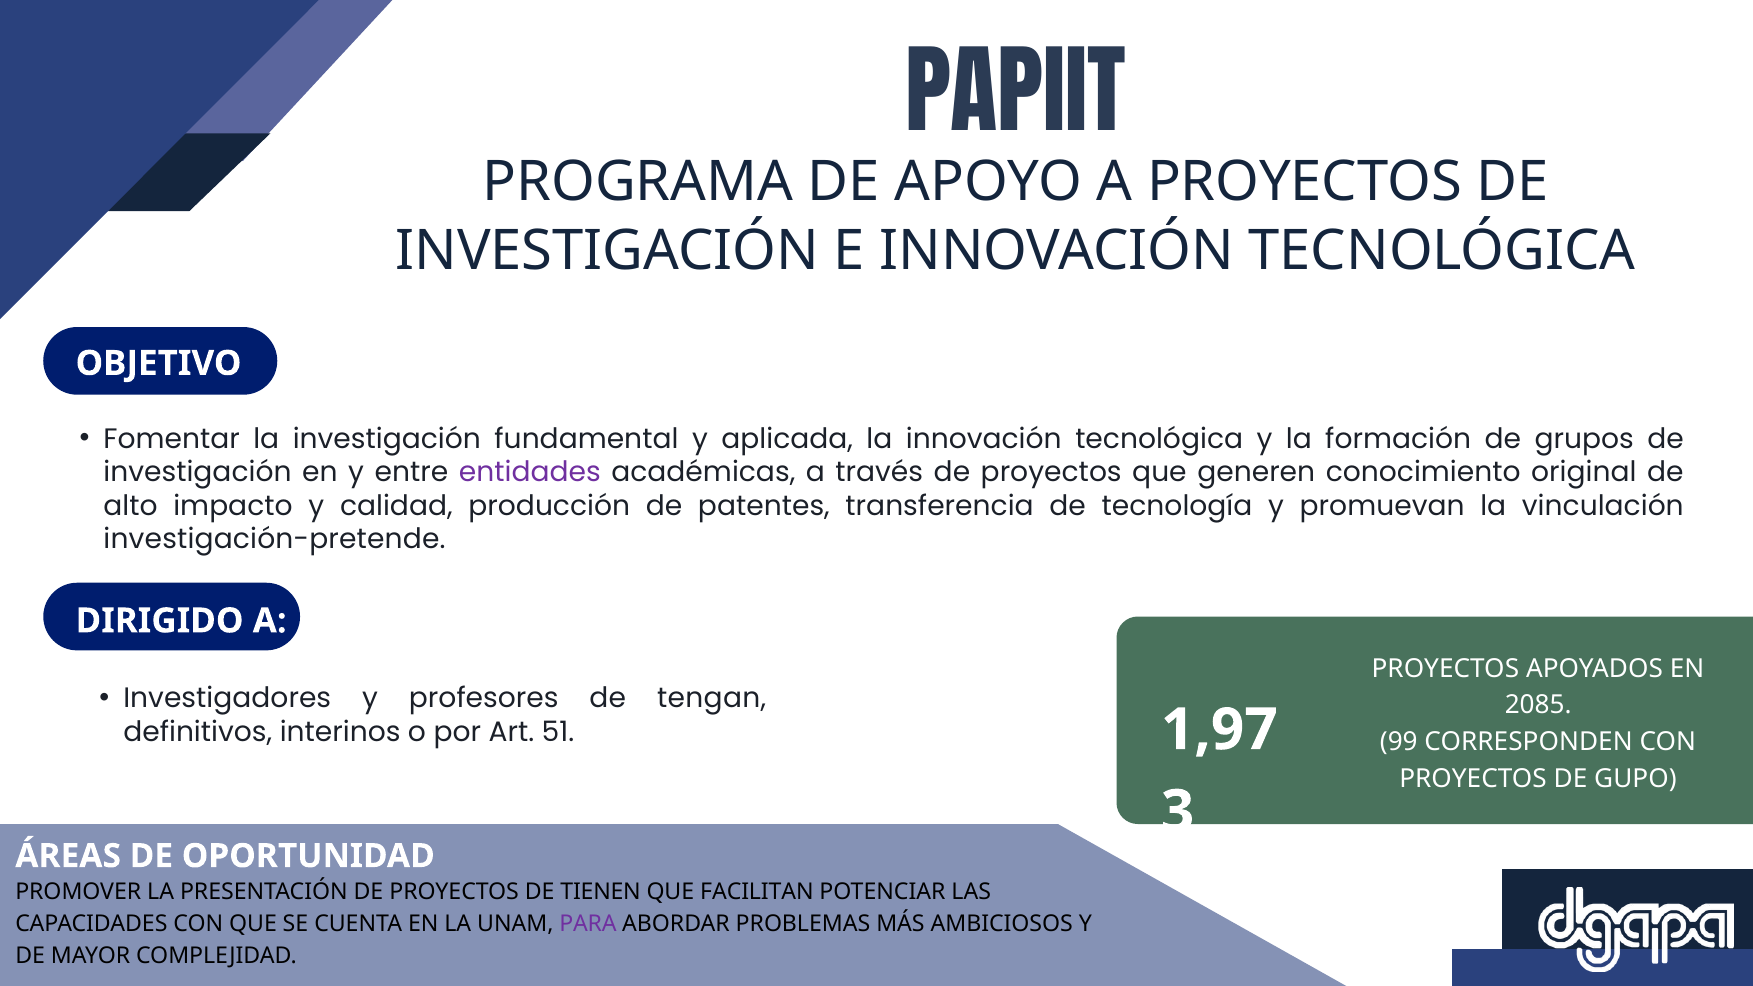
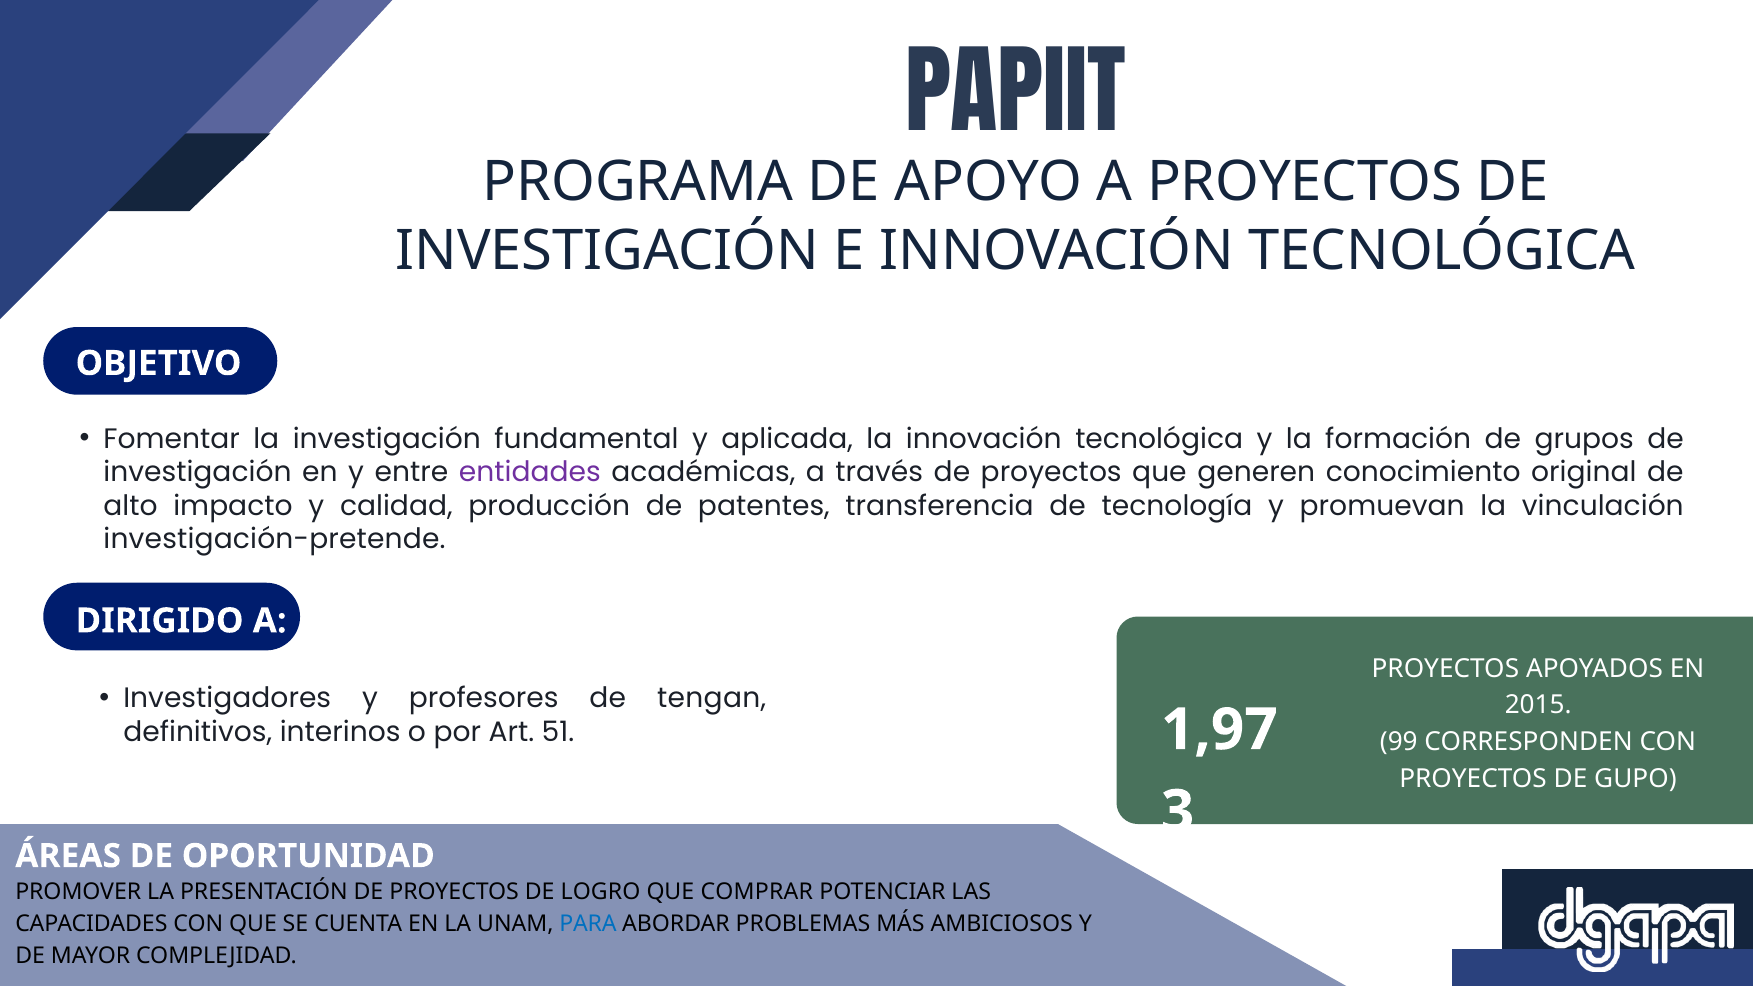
2085: 2085 -> 2015 (1538, 705)
TIENEN: TIENEN -> LOGRO (600, 891)
FACILITAN: FACILITAN -> COMPRAR (757, 891)
PARA colour: purple -> blue (588, 924)
